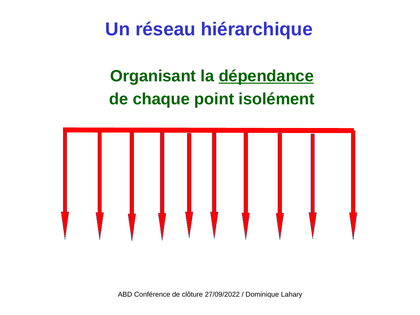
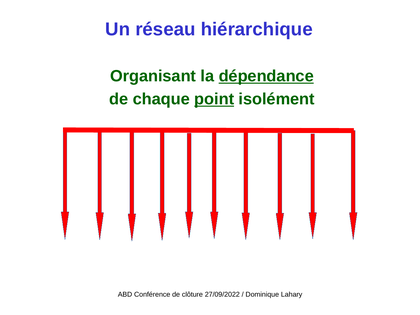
point underline: none -> present (214, 99)
